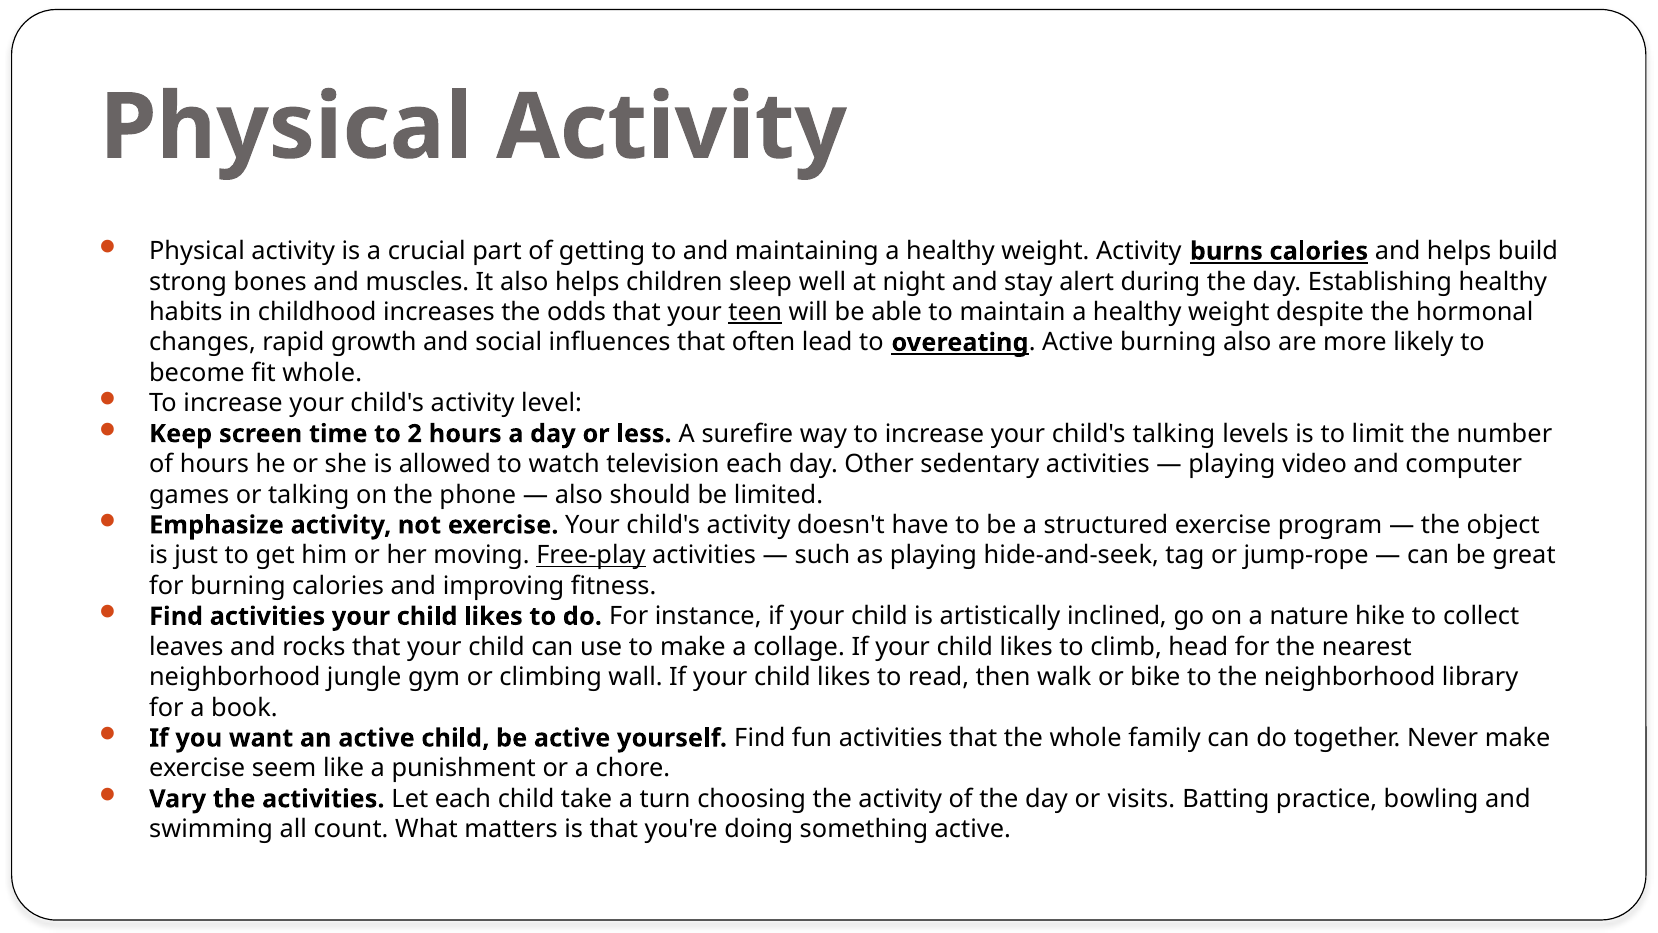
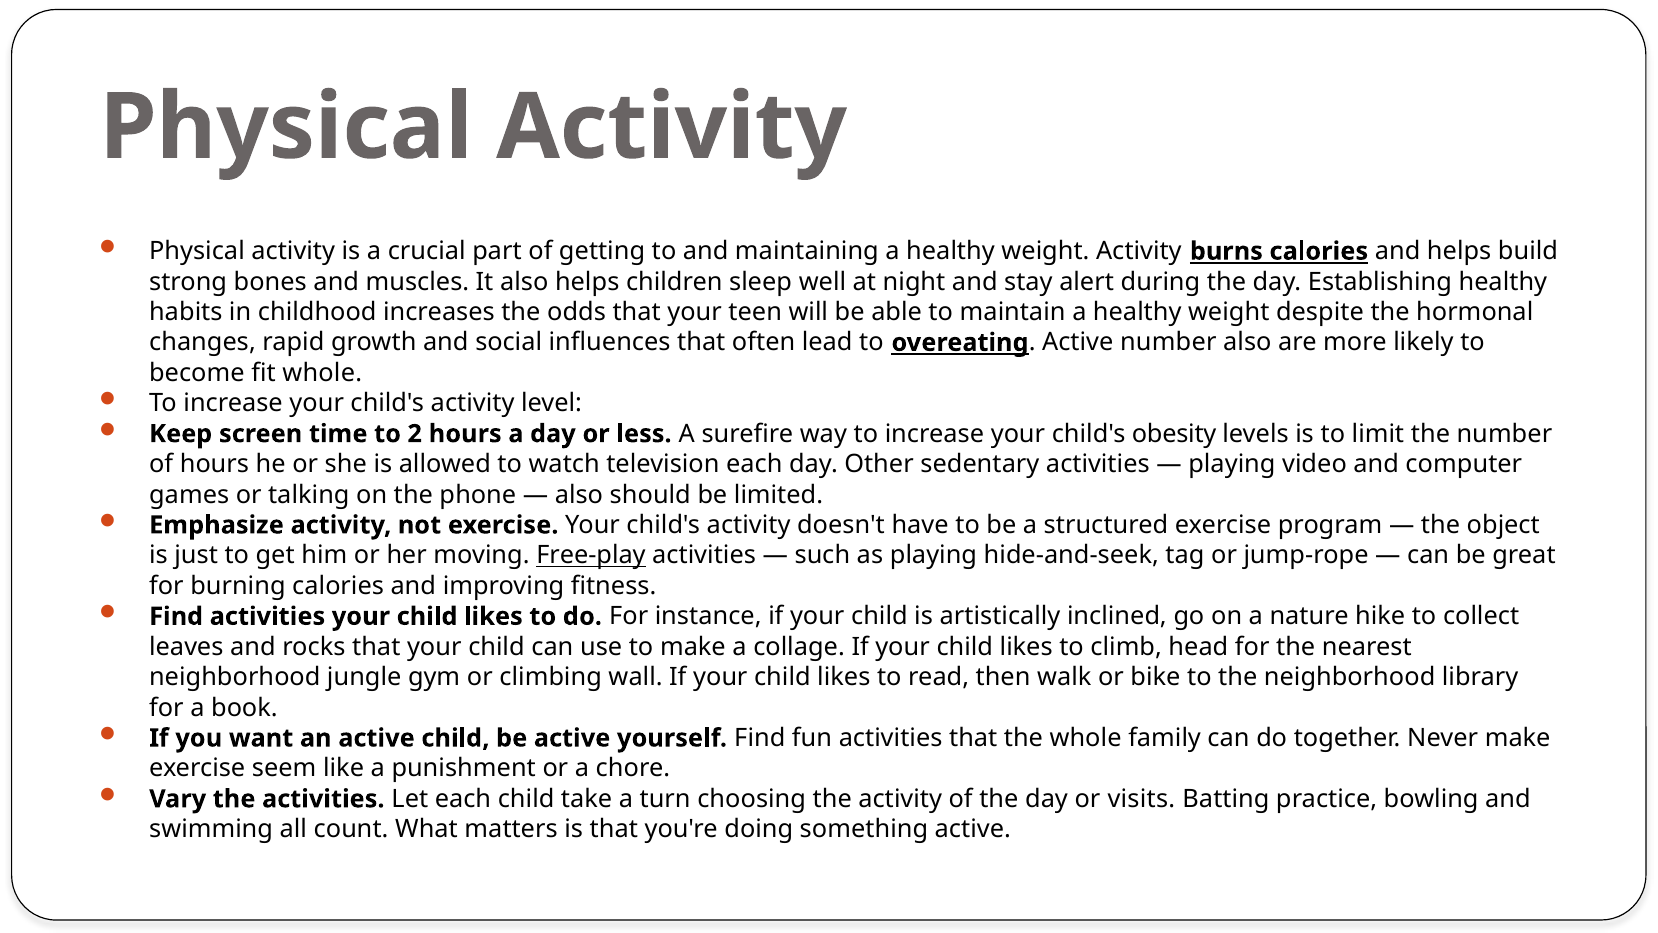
teen underline: present -> none (755, 312)
Active burning: burning -> number (1168, 342)
child's talking: talking -> obesity (1174, 434)
